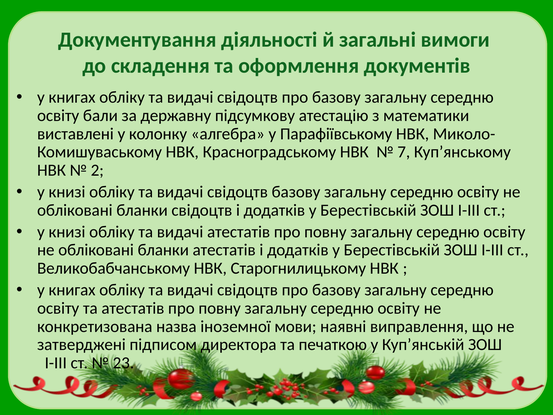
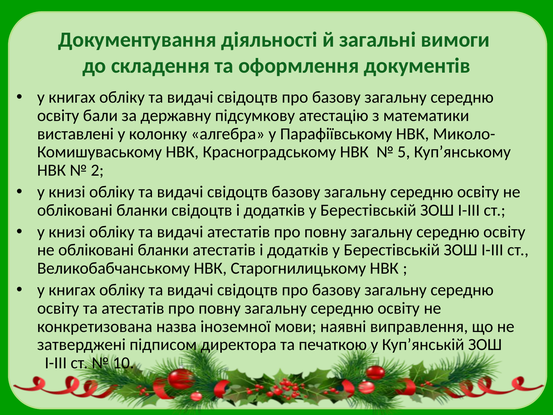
7: 7 -> 5 (404, 152)
23: 23 -> 10 (123, 363)
